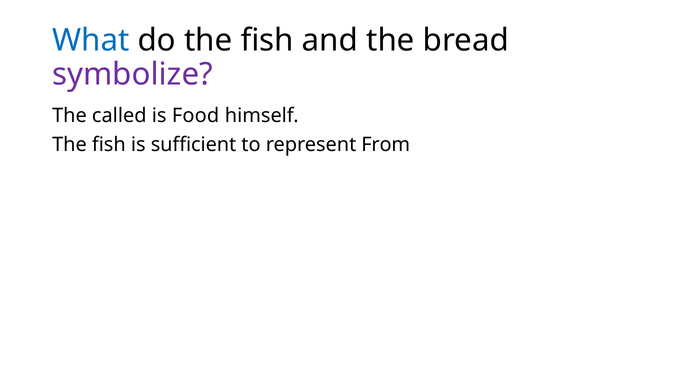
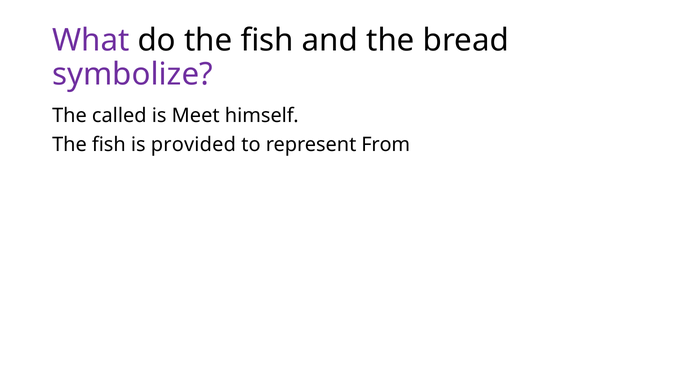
What colour: blue -> purple (91, 41)
Food: Food -> Meet (196, 116)
sufficient: sufficient -> provided (193, 144)
